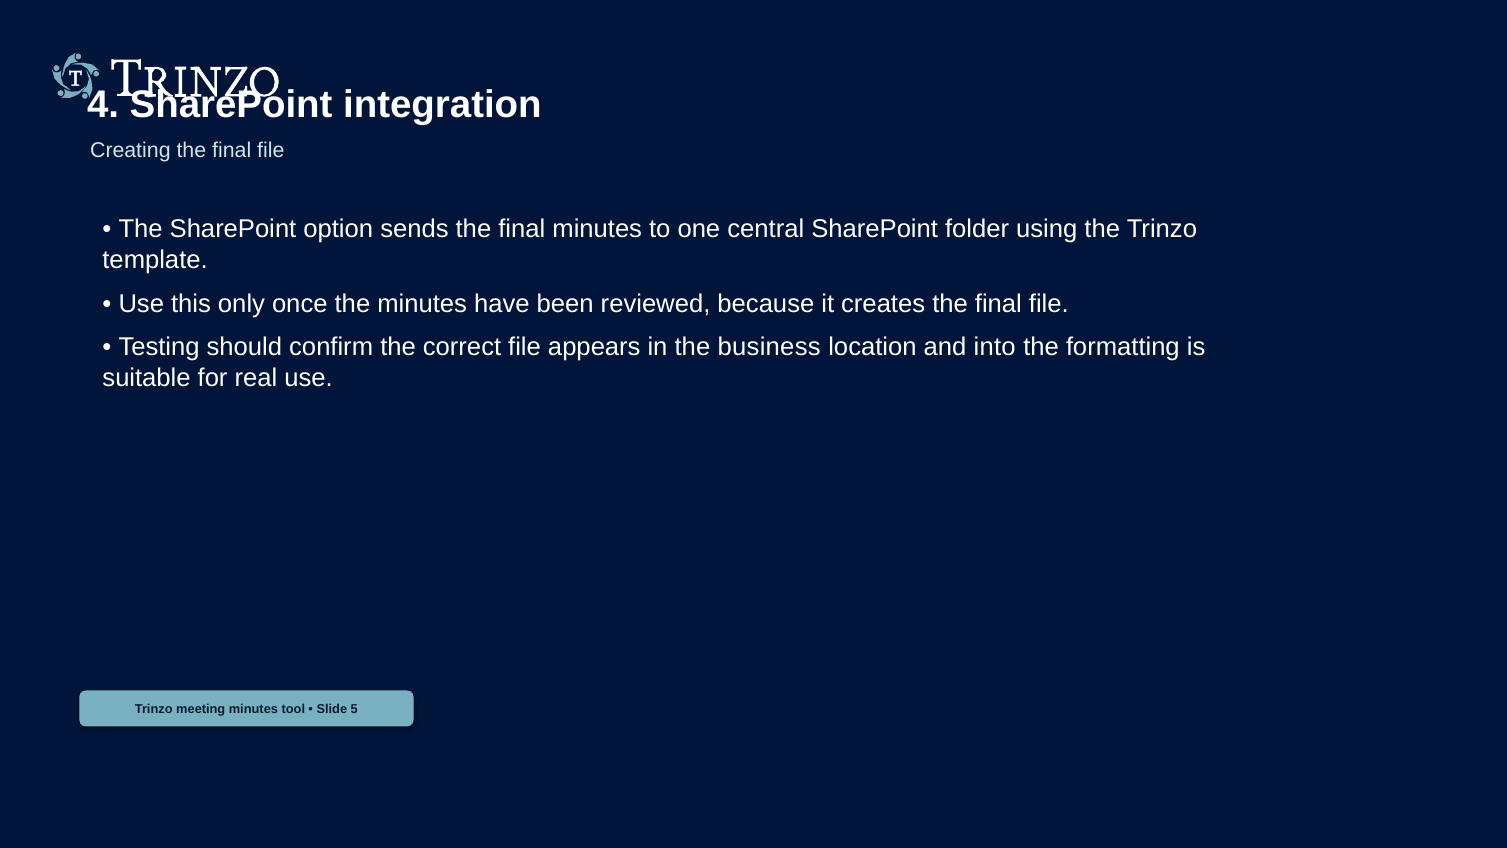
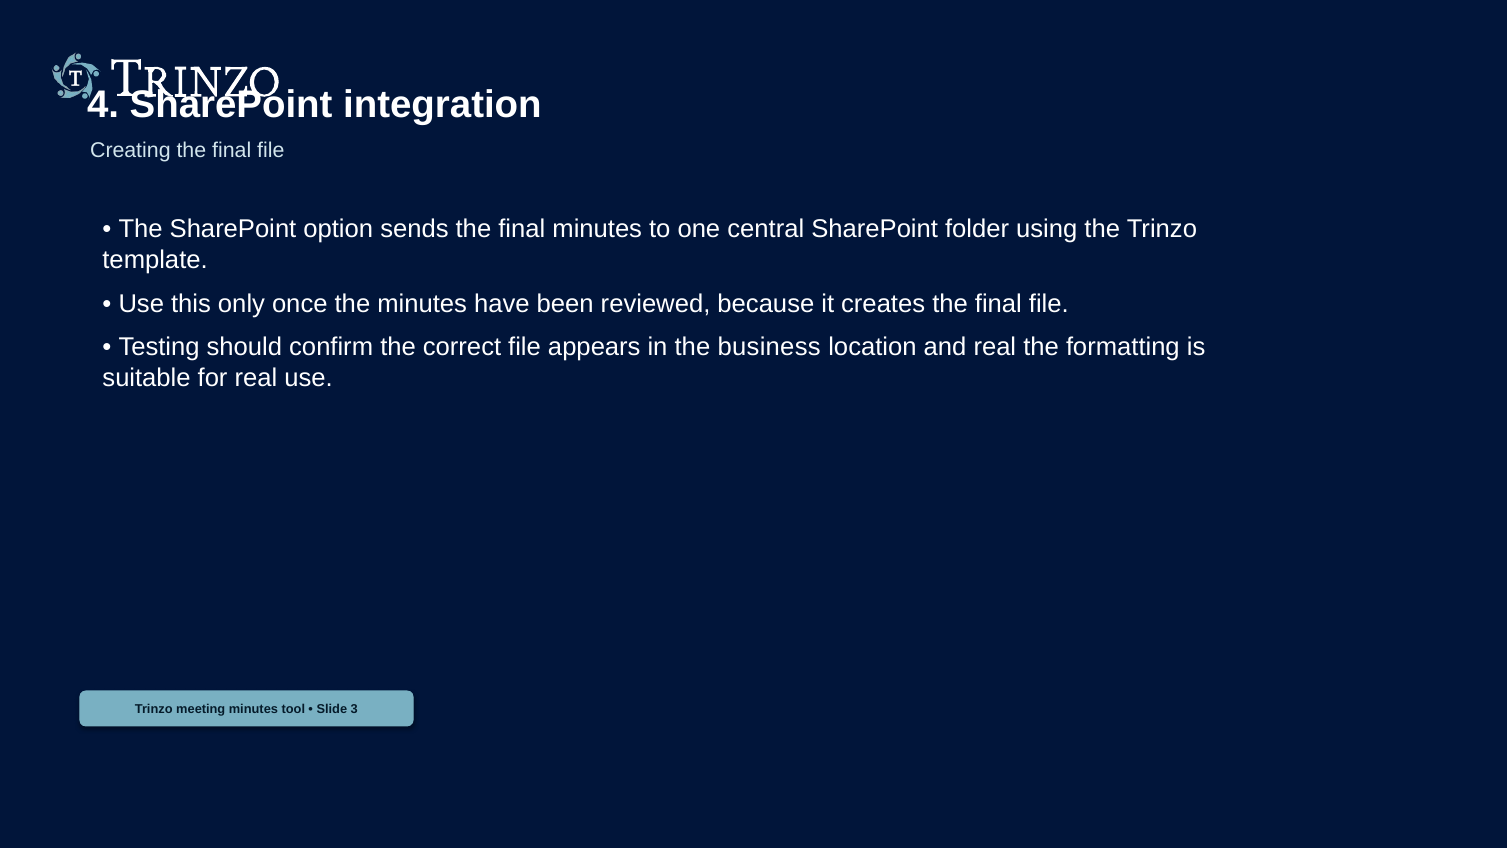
and into: into -> real (995, 347)
5: 5 -> 3 (354, 709)
